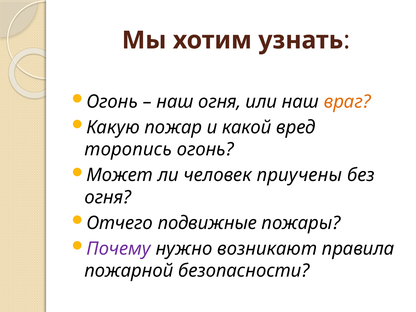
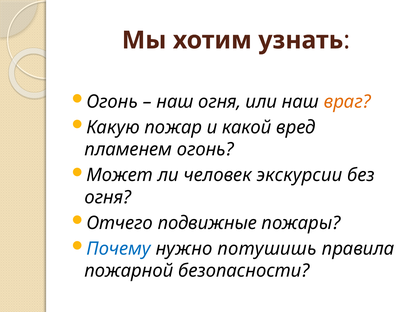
торопись: торопись -> пламенем (128, 150)
приучены: приучены -> экскурсии (299, 175)
Почему colour: purple -> blue (119, 249)
возникают: возникают -> потушишь (267, 249)
